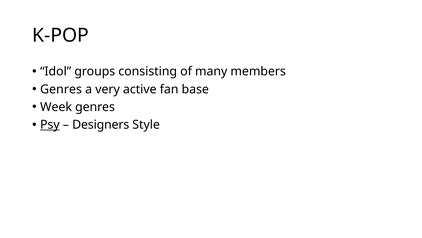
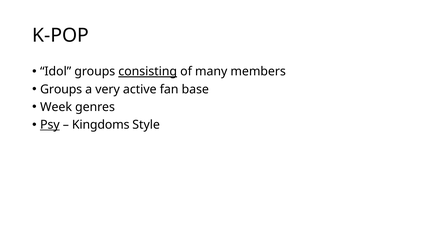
consisting underline: none -> present (148, 71)
Genres: Genres -> Groups (61, 89)
Designers: Designers -> Kingdoms (101, 124)
